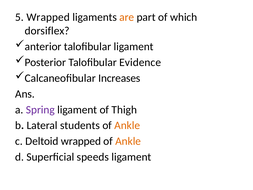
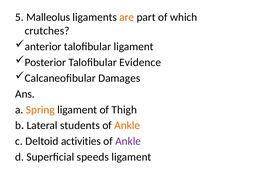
5 Wrapped: Wrapped -> Malleolus (48, 17)
dorsiflex: dorsiflex -> crutches (47, 31)
Increases: Increases -> Damages (119, 78)
Spring colour: purple -> orange (40, 110)
Deltoid wrapped: wrapped -> activities (81, 141)
Ankle colour: orange -> purple (128, 141)
